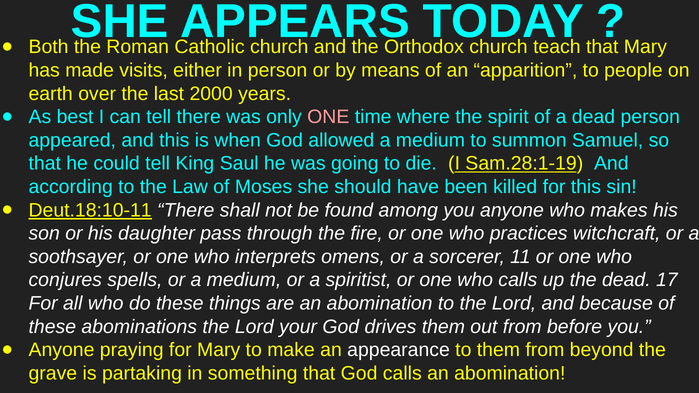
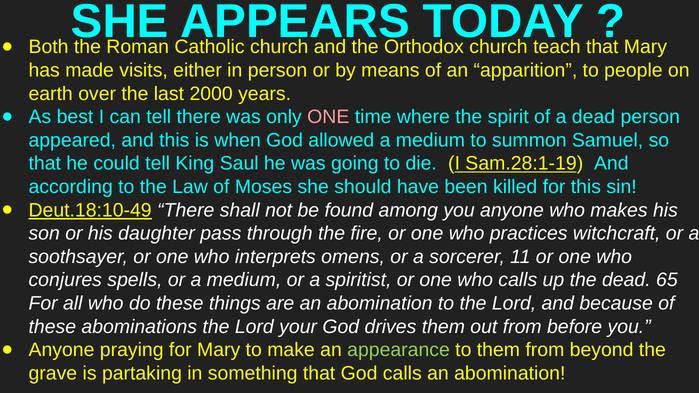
Deut.18:10-11: Deut.18:10-11 -> Deut.18:10-49 (90, 210)
17: 17 -> 65 (667, 280)
appearance colour: white -> light green (399, 350)
